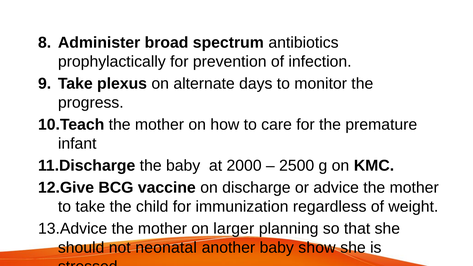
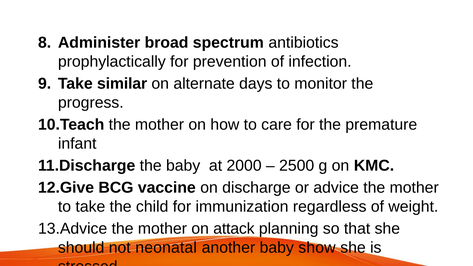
plexus: plexus -> similar (122, 84)
larger: larger -> attack (234, 229)
